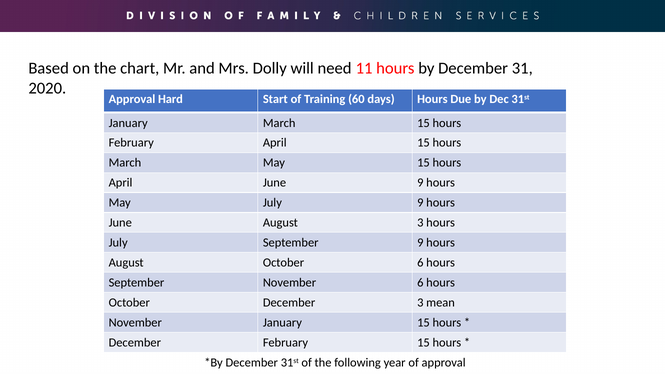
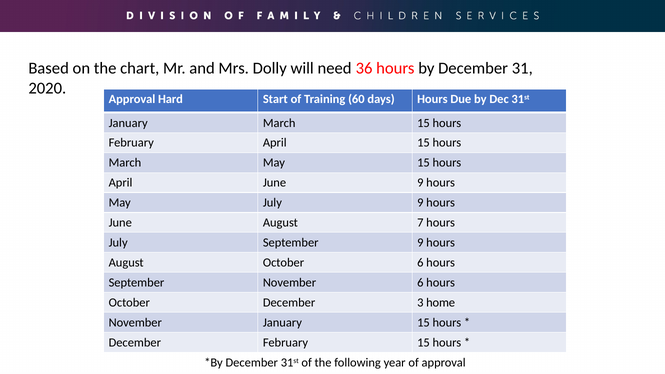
11: 11 -> 36 (364, 68)
August 3: 3 -> 7 (420, 223)
mean: mean -> home (441, 303)
